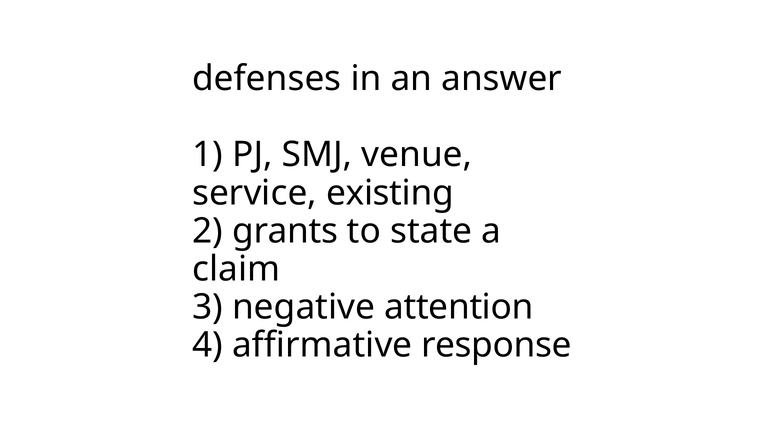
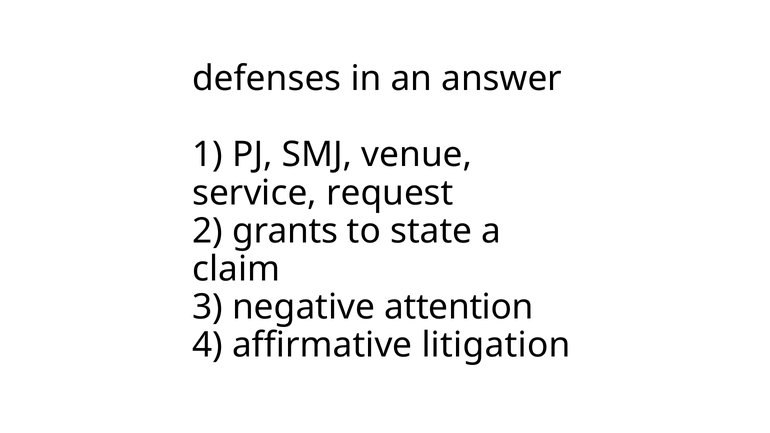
existing: existing -> request (390, 193)
response: response -> litigation (496, 345)
